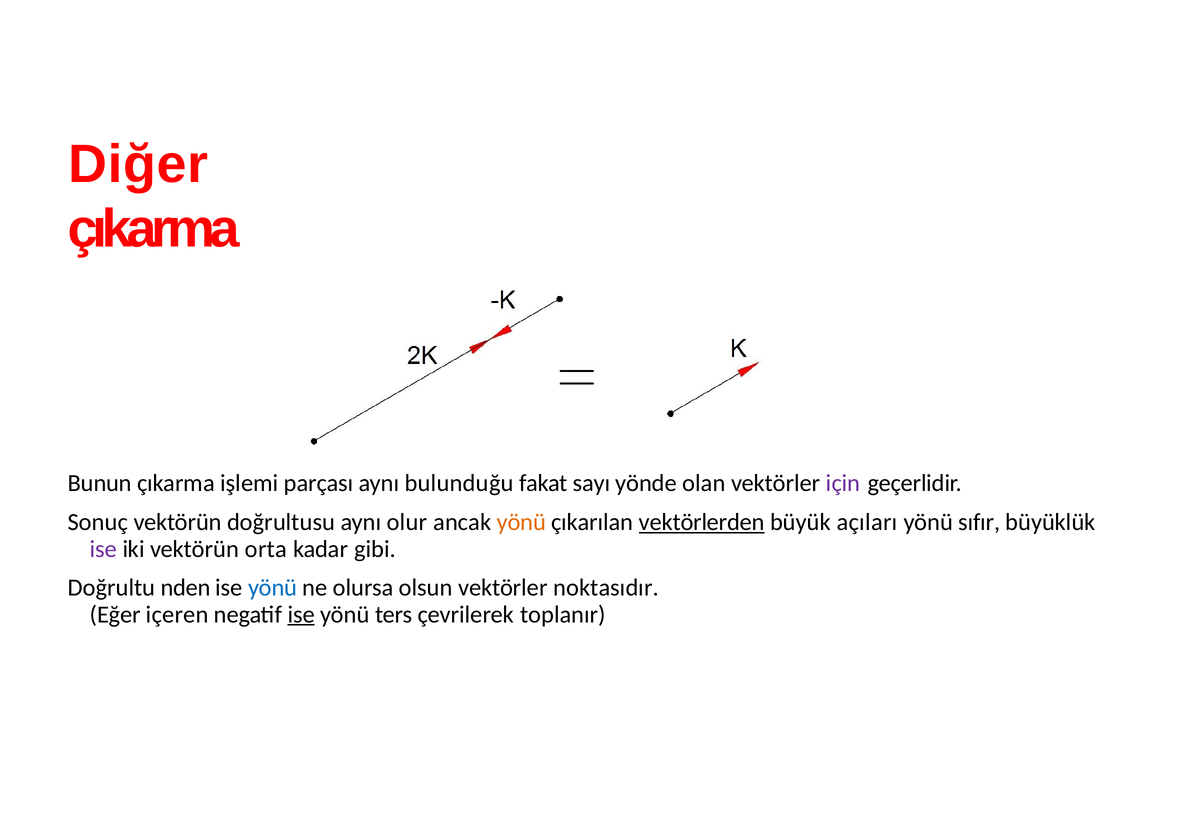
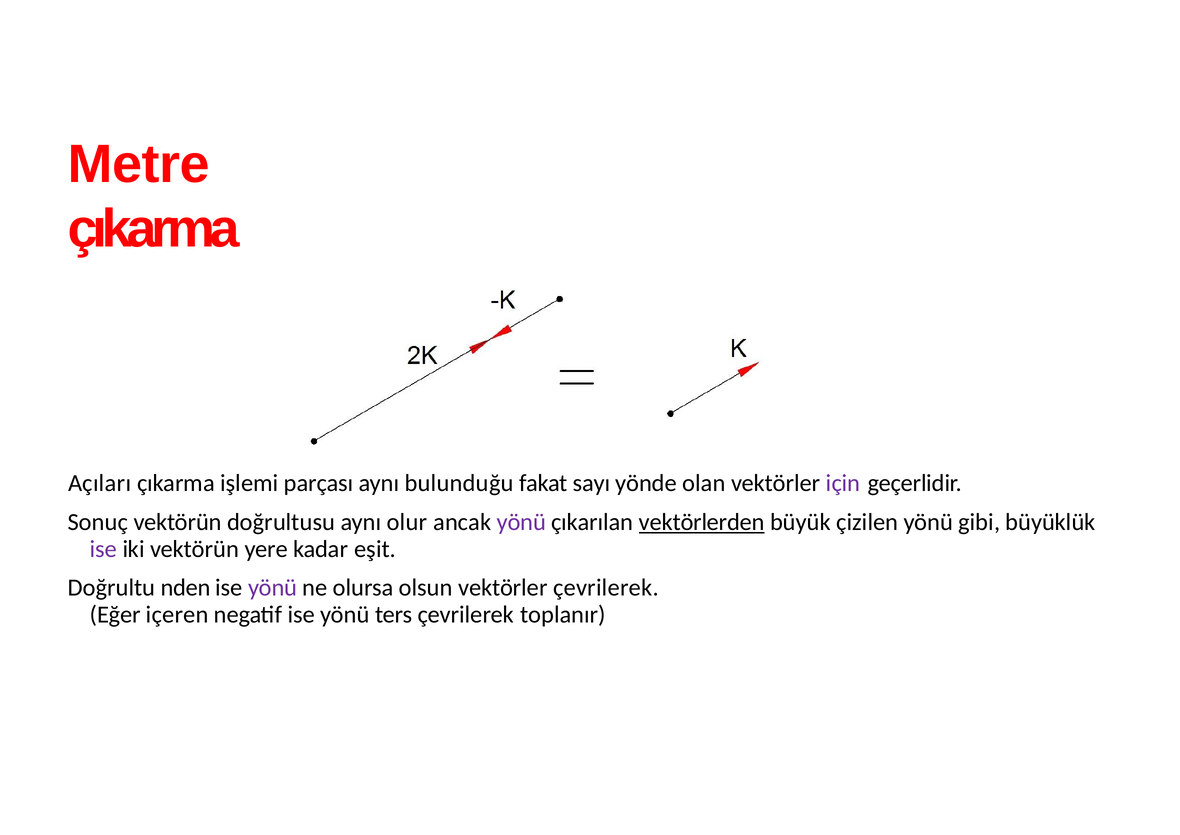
Diğer: Diğer -> Metre (139, 164)
Bunun: Bunun -> Açıları (100, 483)
yönü colour: orange -> purple (521, 522)
açıları: açıları -> çizilen (867, 522)
sıfır: sıfır -> gibi (979, 522)
orta: orta -> yere (266, 549)
gibi: gibi -> eşit (375, 549)
yönü colour: blue -> purple (273, 587)
vektörler noktasıdır: noktasıdır -> çevrilerek (606, 587)
ise underline: present -> none (301, 614)
